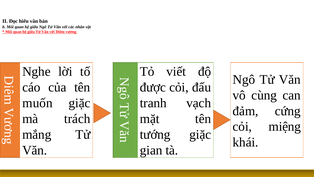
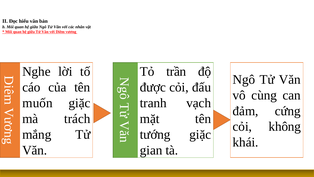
viết: viết -> trần (176, 71)
miệng: miệng -> không (285, 126)
